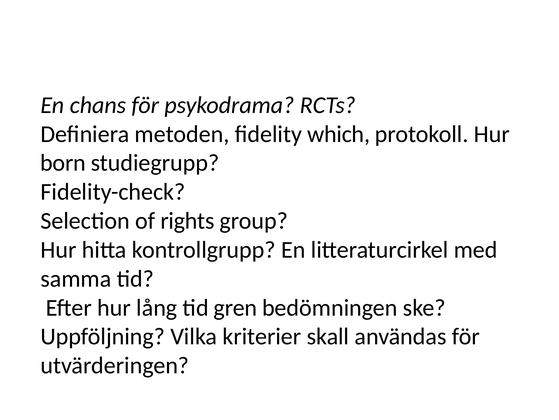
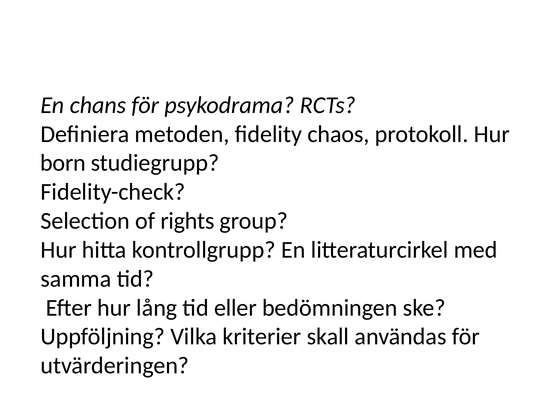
which: which -> chaos (338, 134)
gren: gren -> eller (235, 307)
